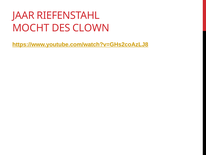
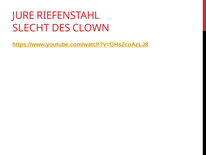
JAAR: JAAR -> JURE (23, 15)
MOCHT: MOCHT -> SLECHT (31, 28)
